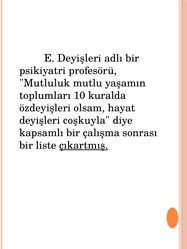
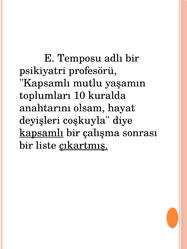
E Deyişleri: Deyişleri -> Temposu (79, 58)
Mutluluk: Mutluluk -> Kapsamlı (45, 83)
özdeyişleri: özdeyişleri -> anahtarını (45, 108)
kapsamlı underline: none -> present (41, 133)
